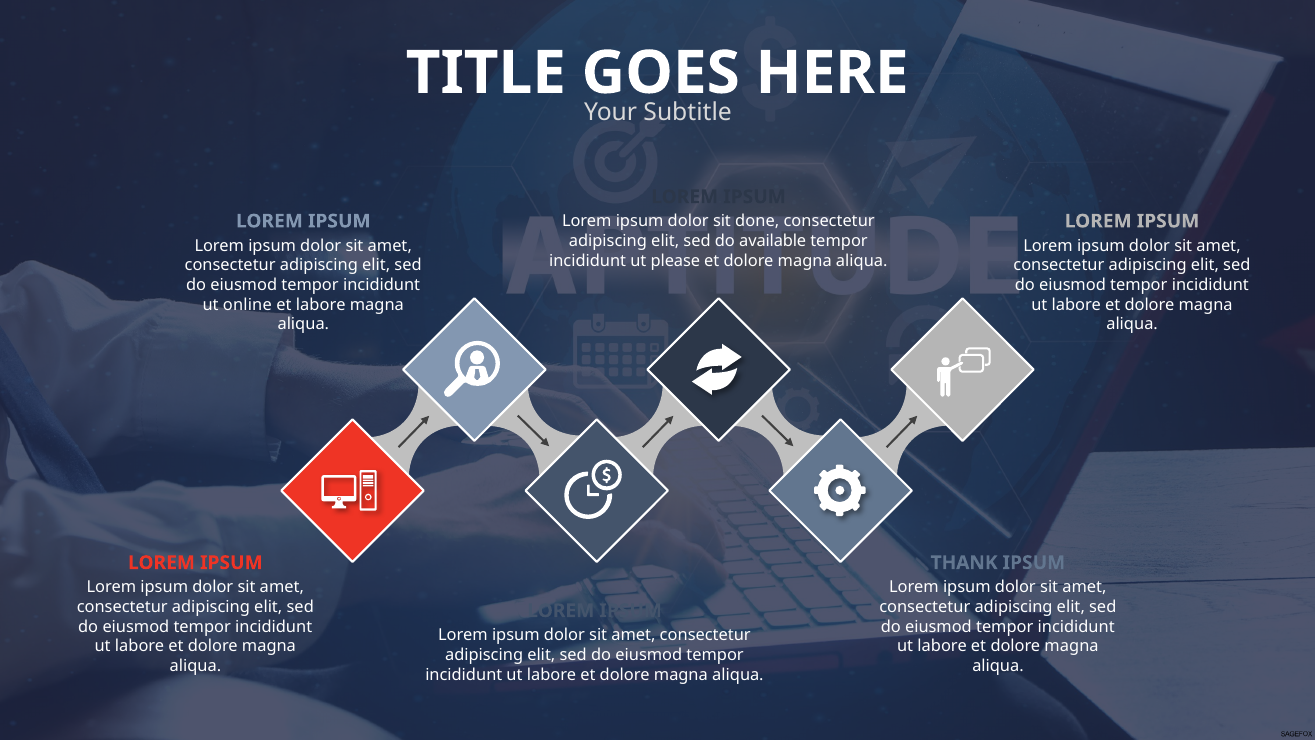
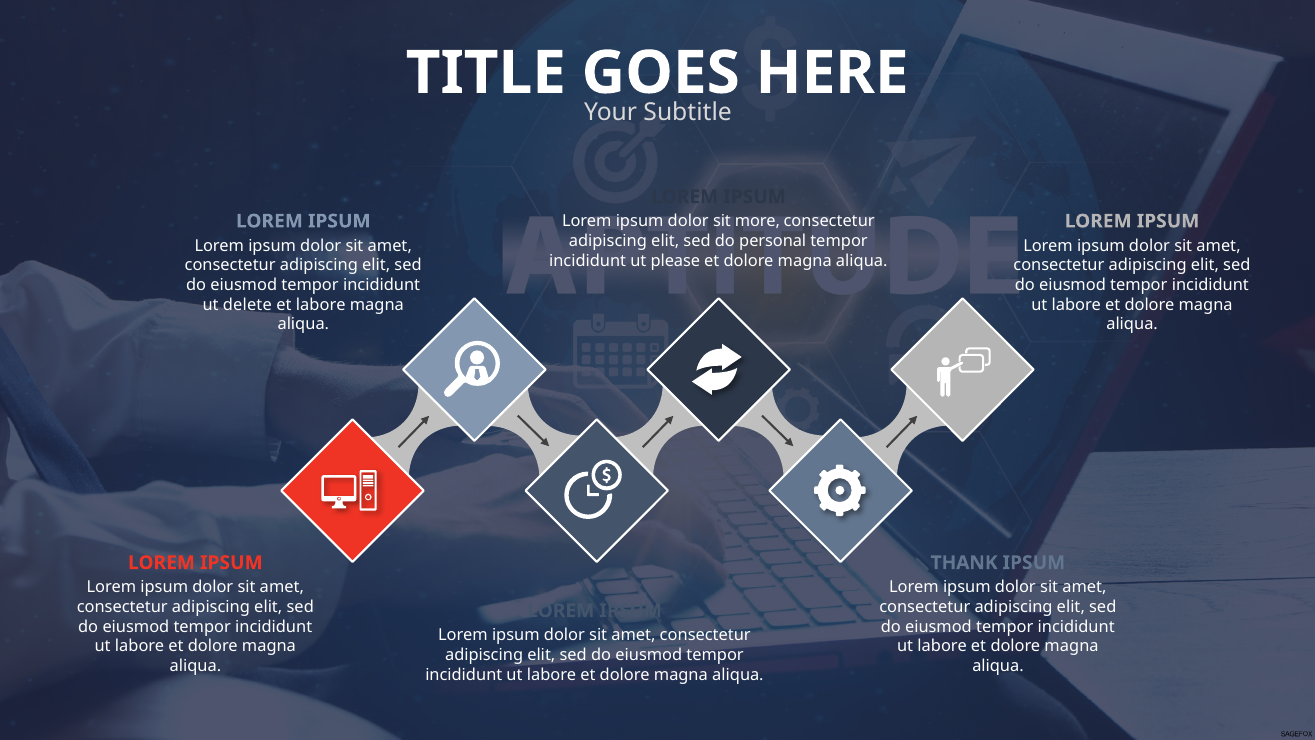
done: done -> more (757, 221)
available: available -> personal (773, 241)
online: online -> delete (247, 305)
